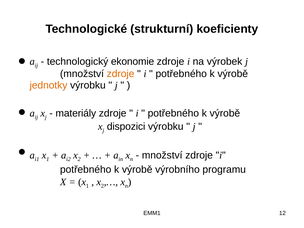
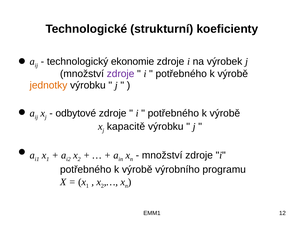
zdroje colour: orange -> purple (121, 74)
materiály: materiály -> odbytové (76, 113)
dispozici: dispozici -> kapacitě (126, 126)
